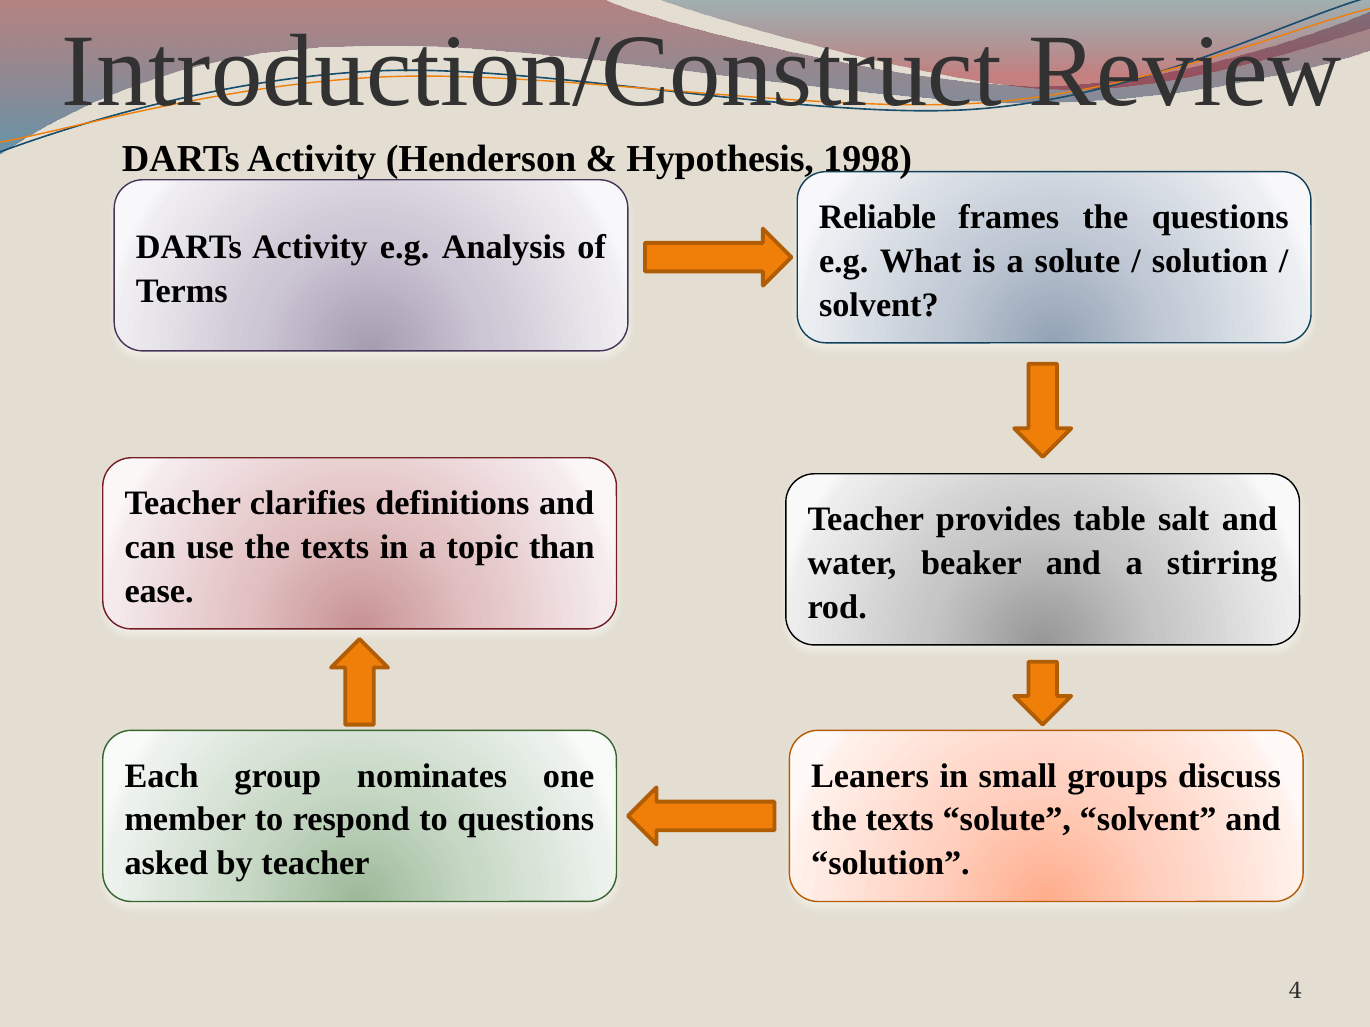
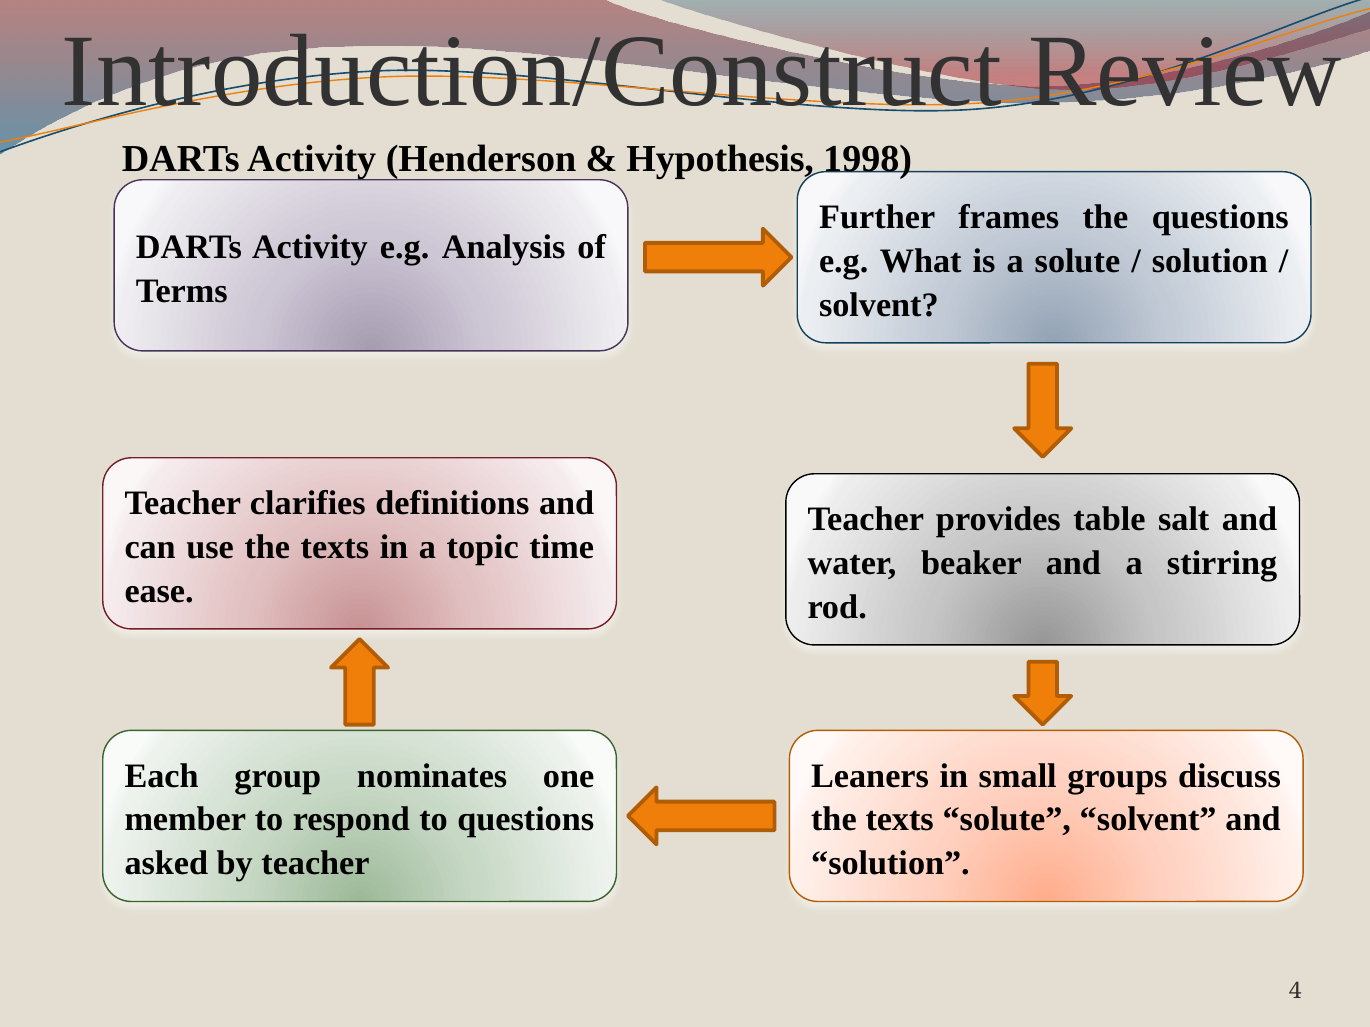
Reliable: Reliable -> Further (877, 217)
than: than -> time (562, 547)
